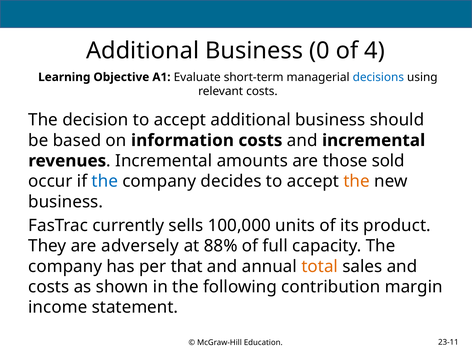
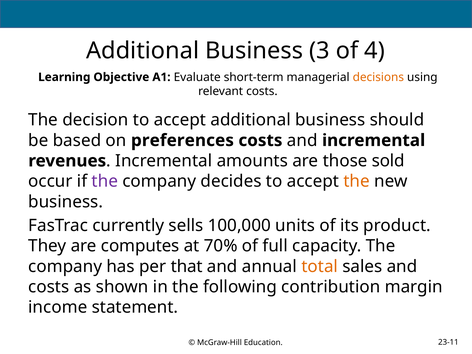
0: 0 -> 3 (319, 51)
decisions colour: blue -> orange (378, 77)
information: information -> preferences (182, 140)
the colour: blue -> purple (105, 181)
adversely: adversely -> computes (140, 246)
88%: 88% -> 70% (221, 246)
